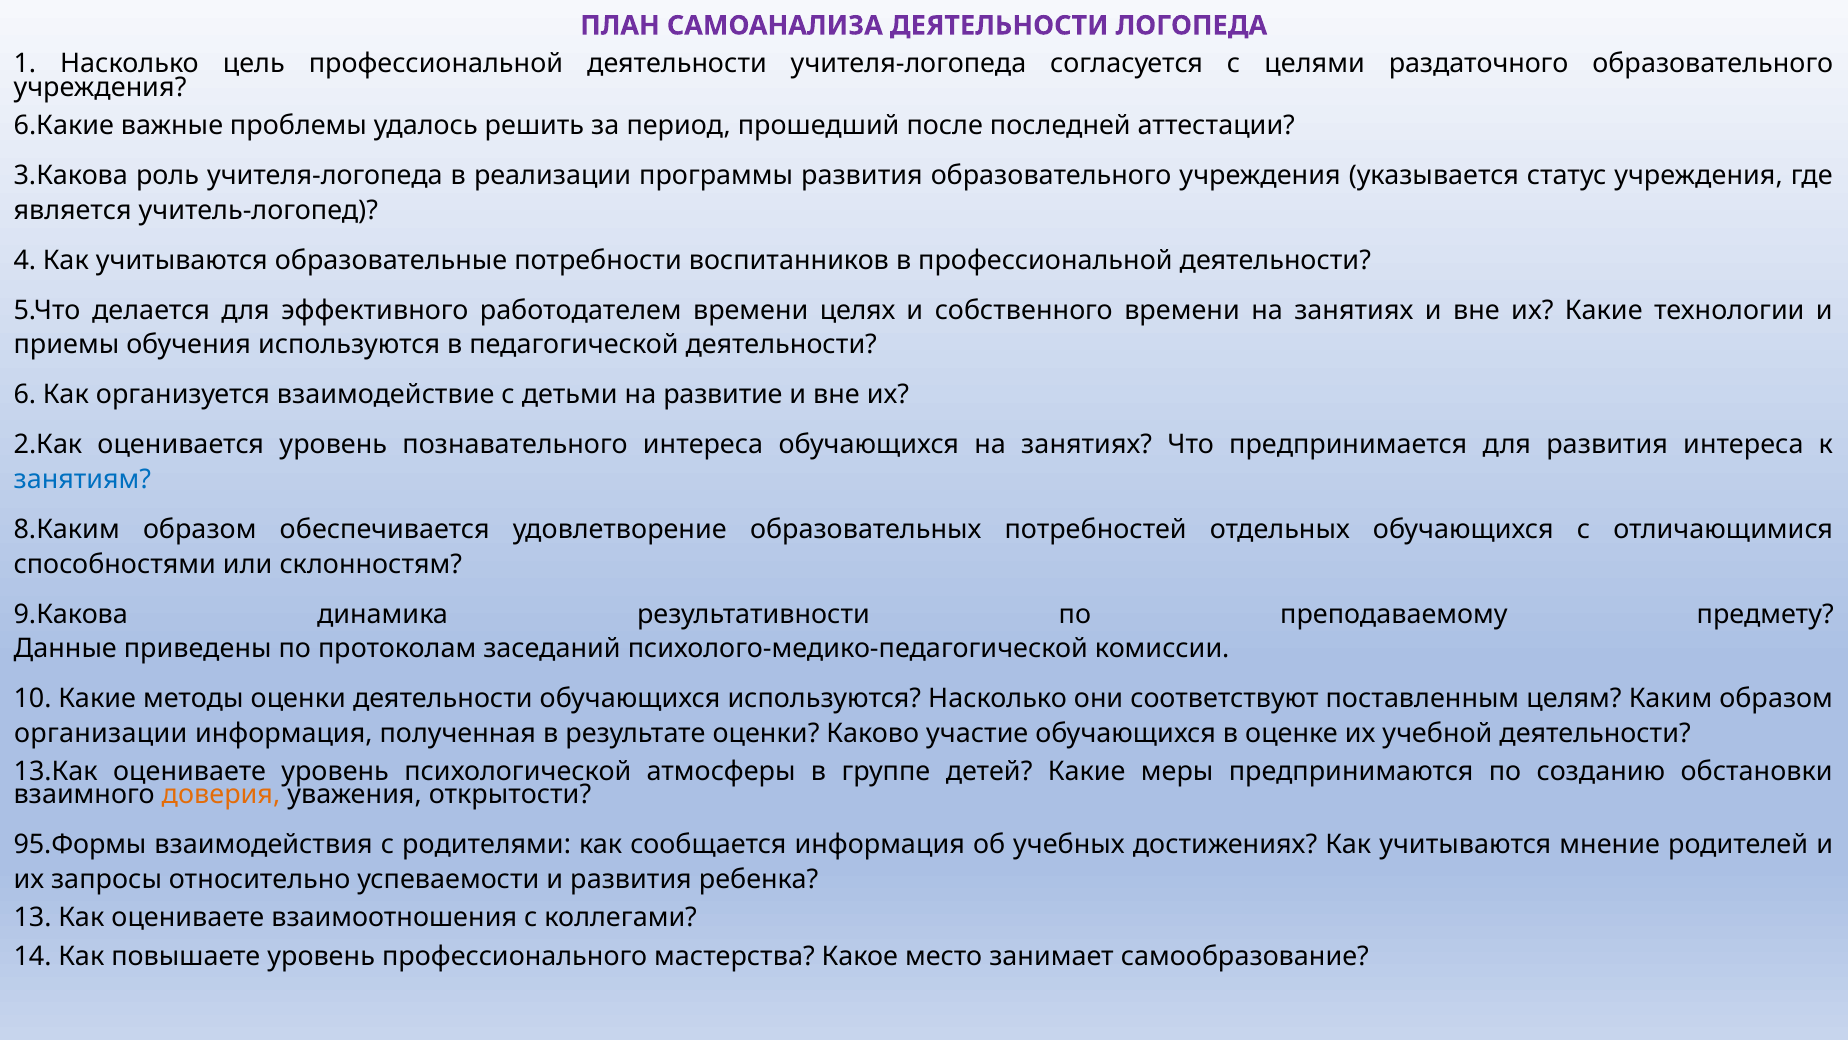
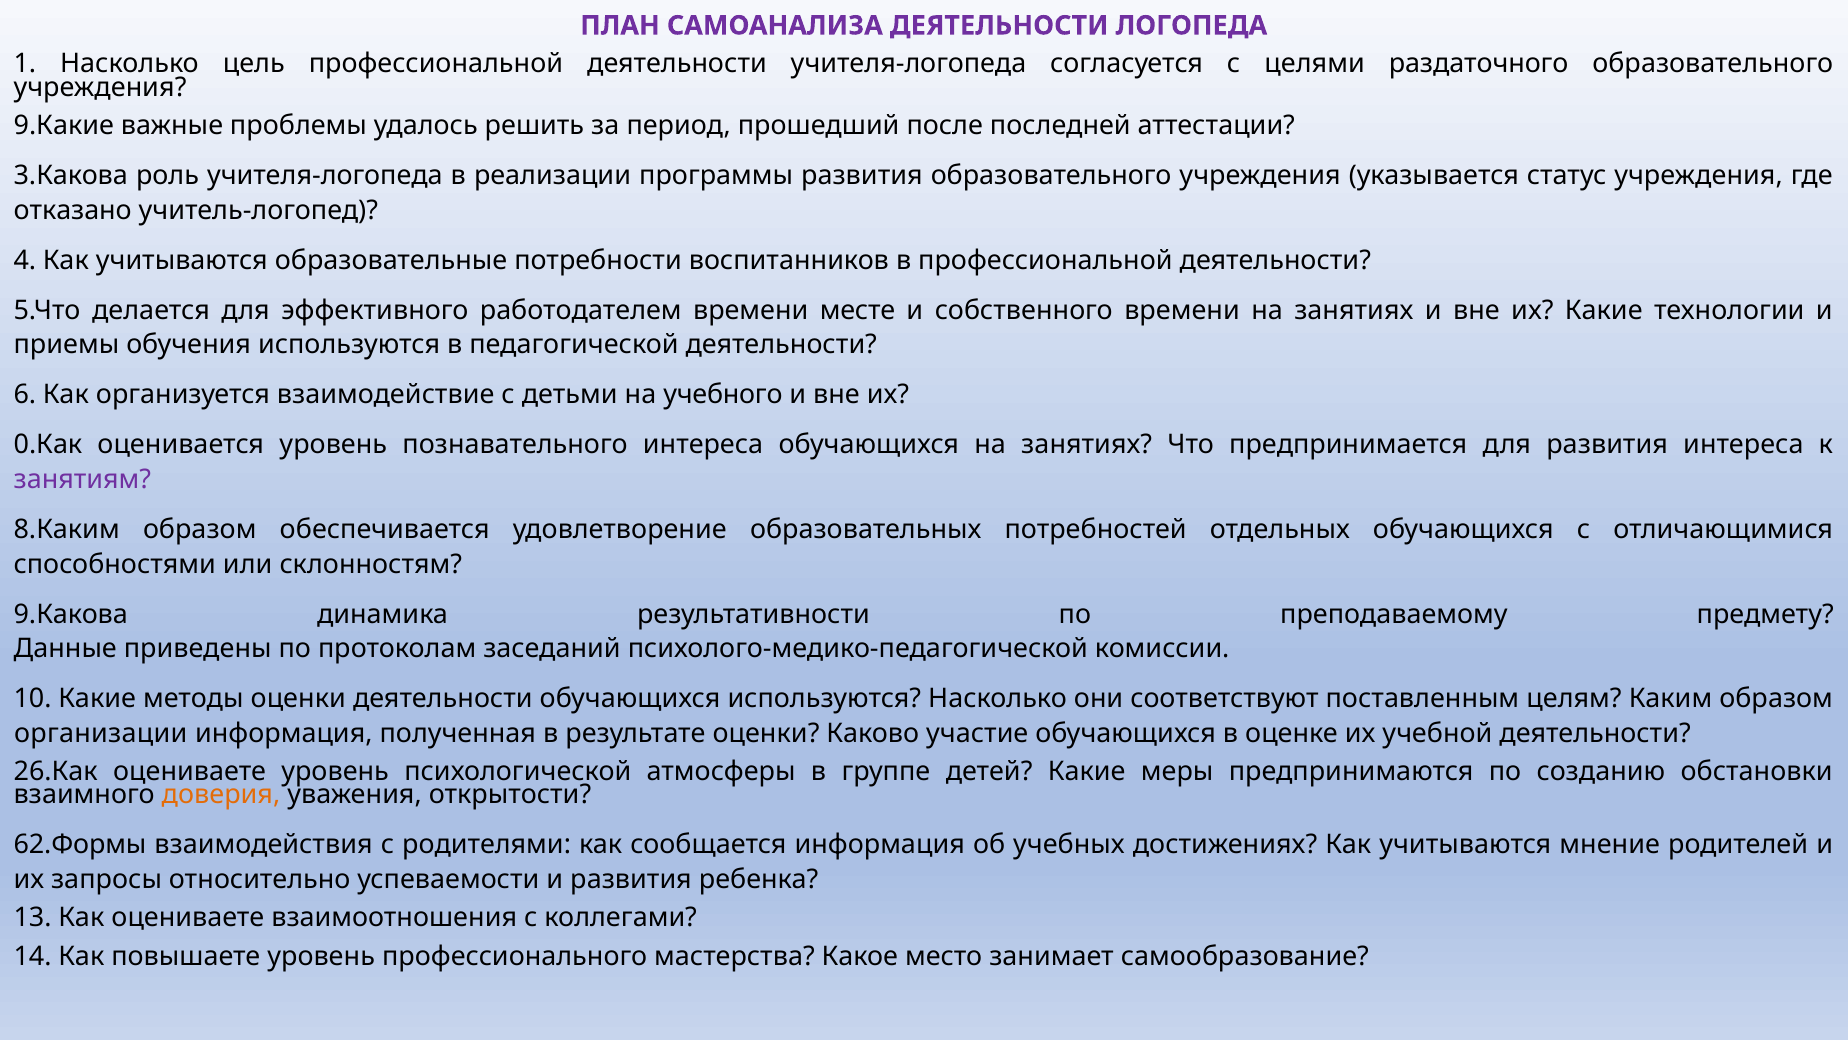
6.Какие: 6.Какие -> 9.Какие (64, 126)
является: является -> отказано (73, 210)
целях: целях -> месте (858, 310)
развитие: развитие -> учебного (723, 395)
2.Как: 2.Как -> 0.Как (48, 445)
занятиям colour: blue -> purple (82, 479)
13.Как: 13.Как -> 26.Как (56, 772)
95.Формы: 95.Формы -> 62.Формы (80, 845)
